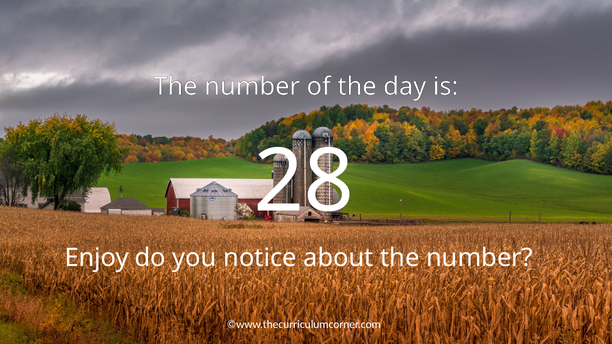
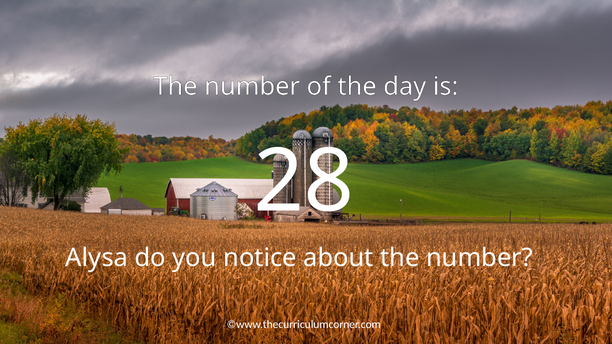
Enjoy: Enjoy -> Alysa (97, 258)
